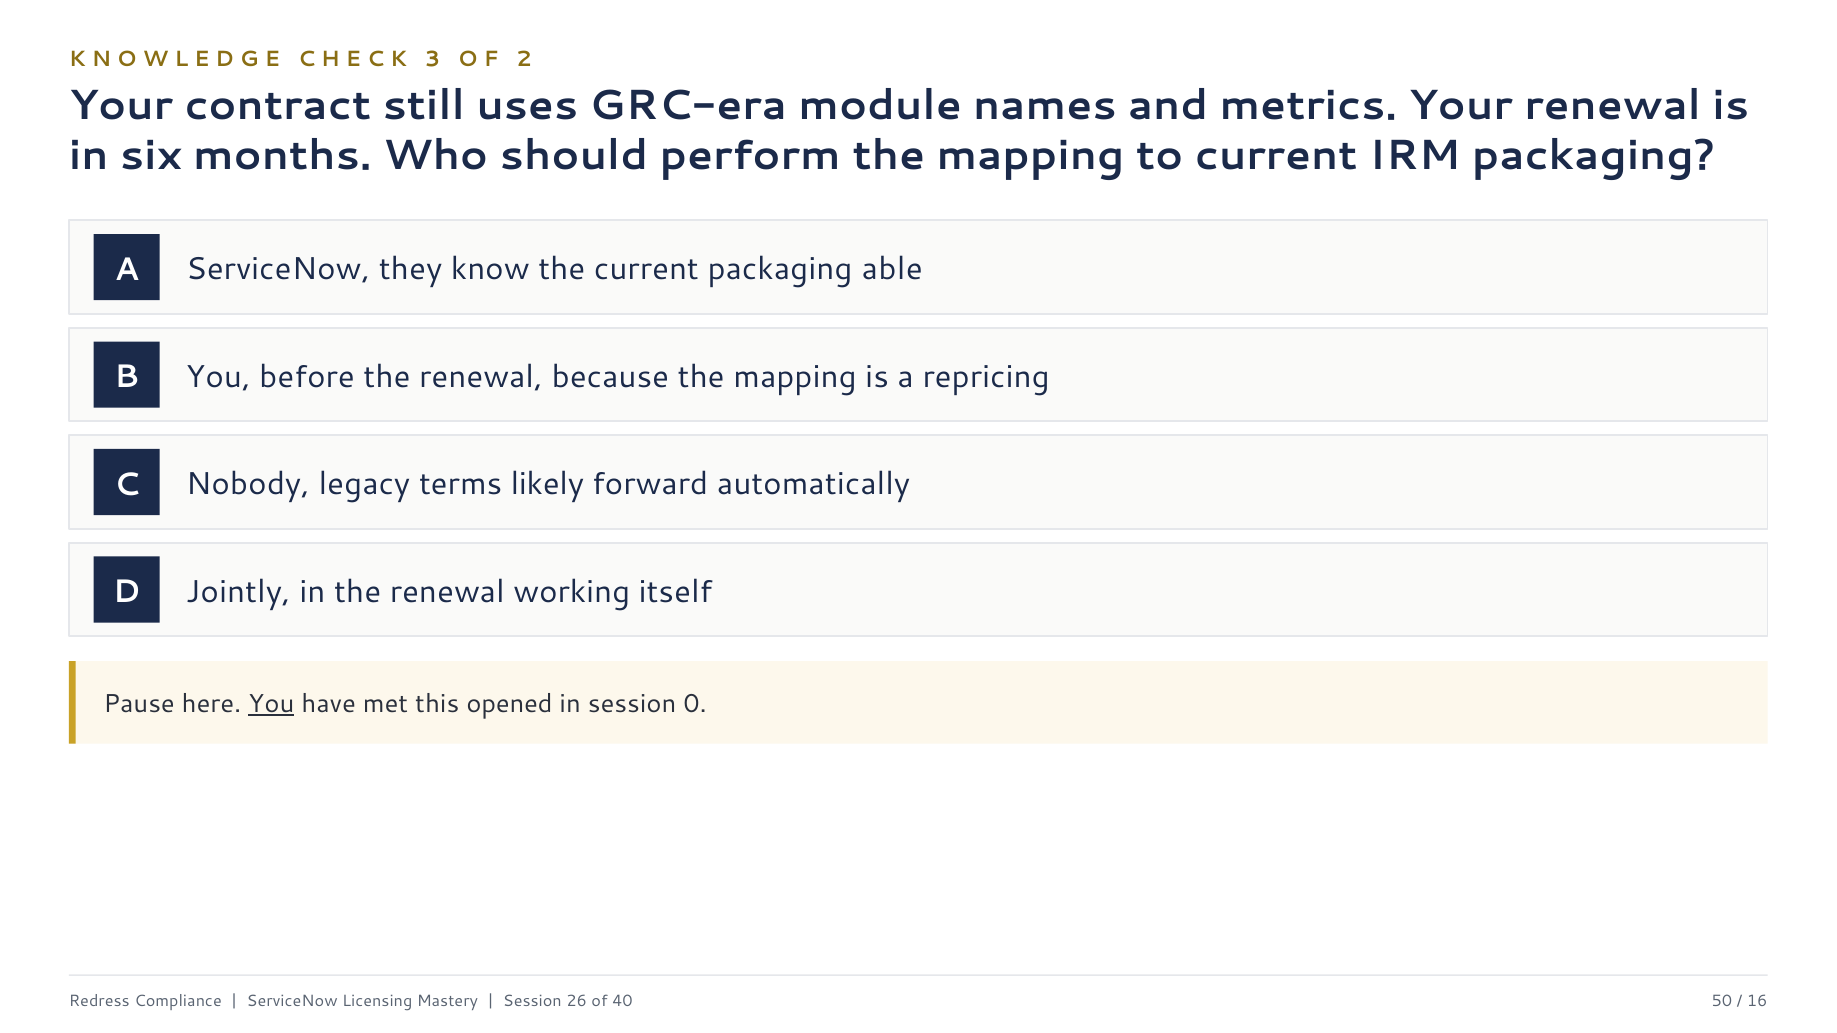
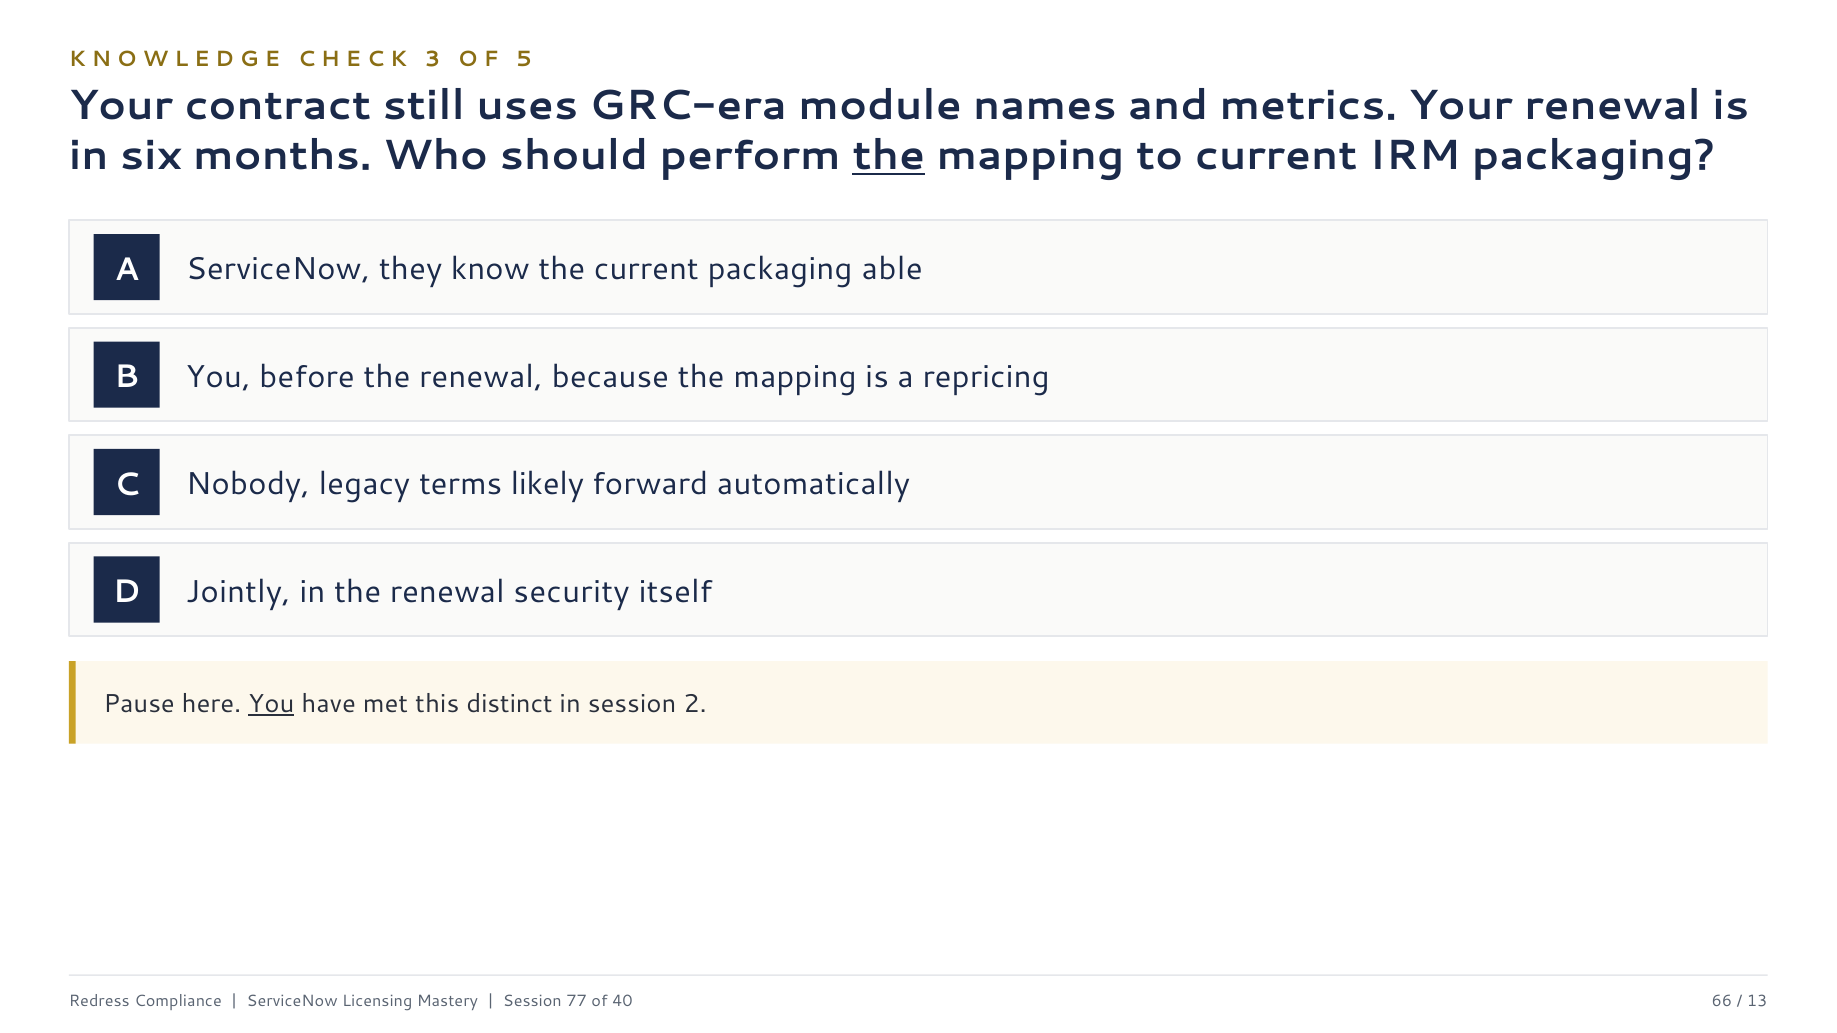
2: 2 -> 5 (524, 59)
the underline: none -> present (889, 156)
working: working -> security (572, 592)
opened: opened -> distinct (509, 704)
0: 0 -> 2 (695, 704)
26: 26 -> 77 (577, 1001)
50: 50 -> 66 (1722, 1001)
16: 16 -> 13 (1757, 1001)
